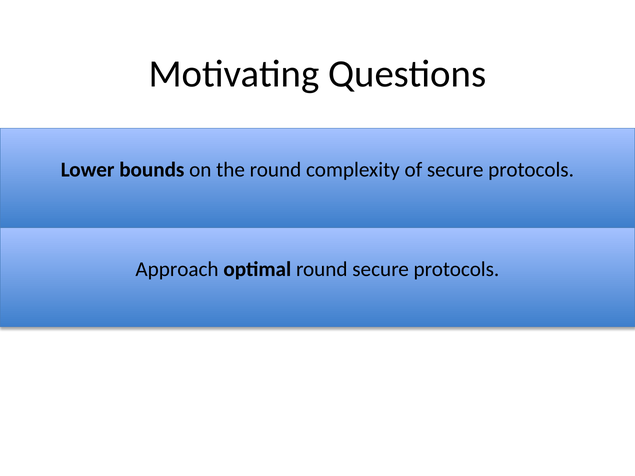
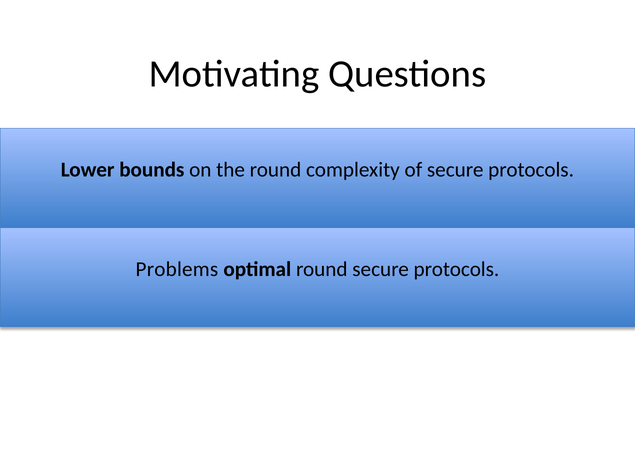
Approach: Approach -> Problems (177, 269)
